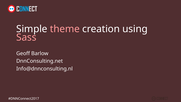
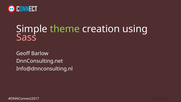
theme colour: pink -> light green (65, 29)
